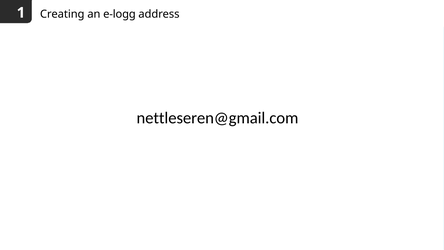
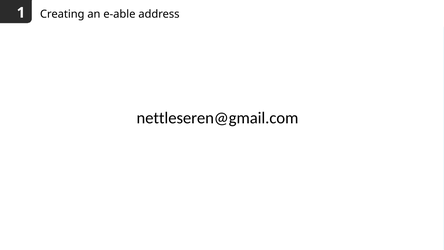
e-logg: e-logg -> e-able (119, 14)
